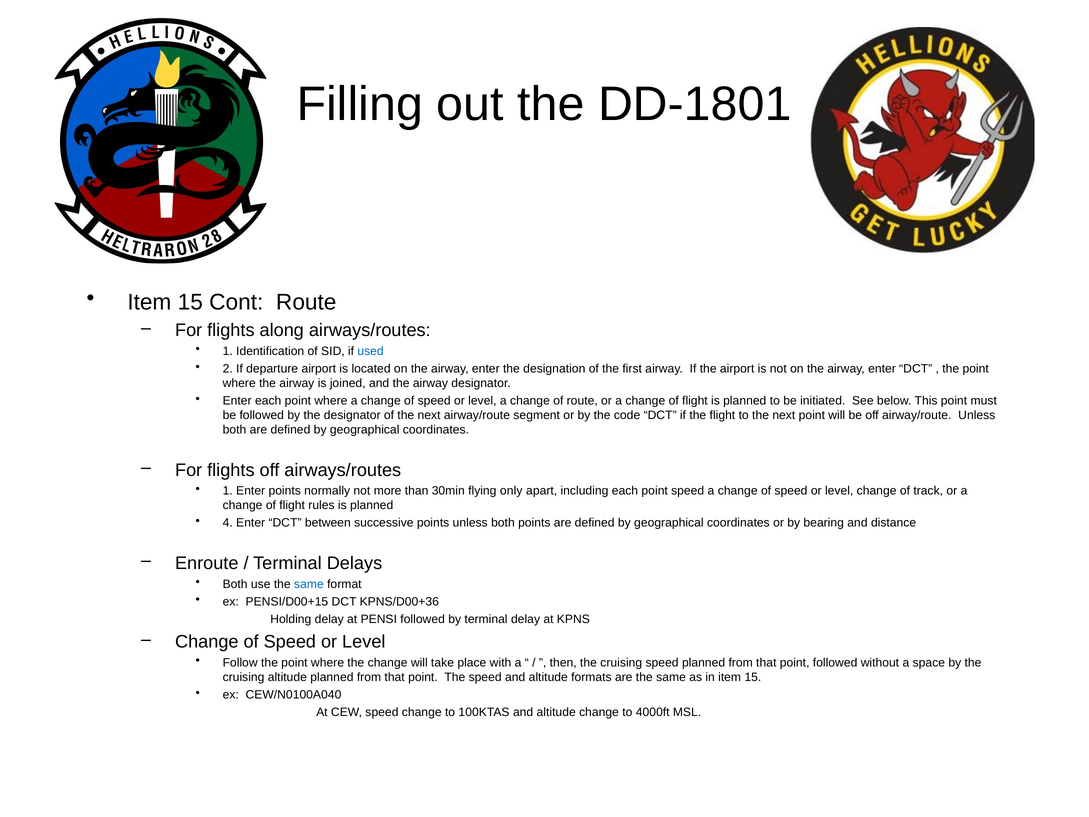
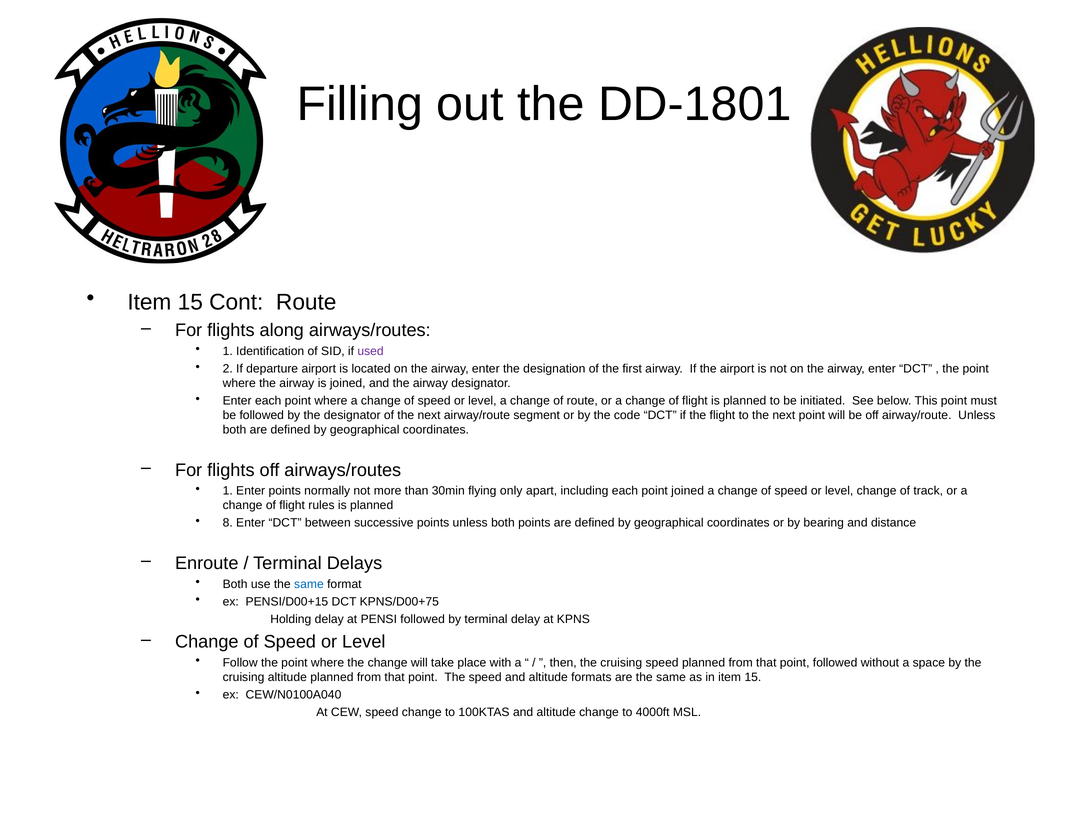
used colour: blue -> purple (371, 351)
point speed: speed -> joined (688, 491)
4: 4 -> 8 (228, 523)
KPNS/D00+36: KPNS/D00+36 -> KPNS/D00+75 (399, 601)
